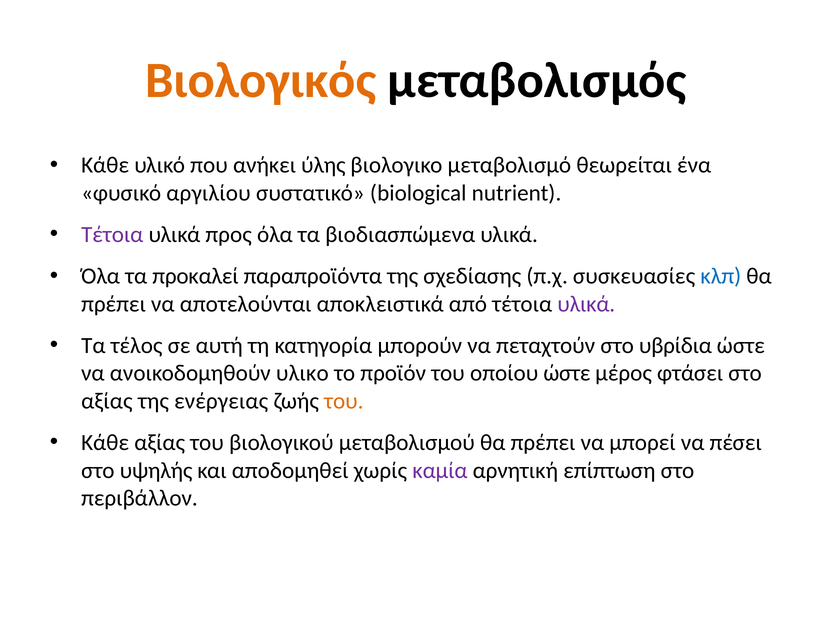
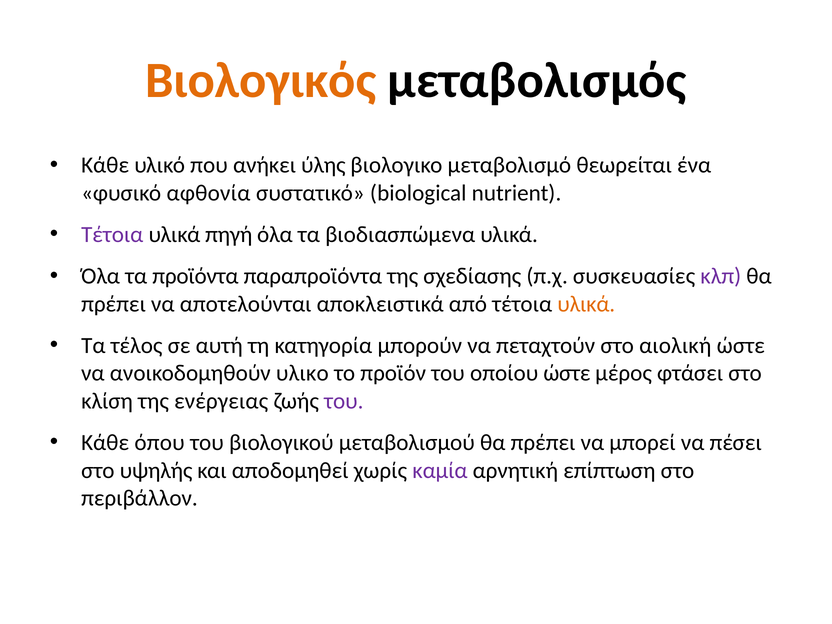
αργιλίου: αργιλίου -> αφθονία (208, 193)
προς: προς -> πηγή (229, 235)
προκαλεί: προκαλεί -> προϊόντα (195, 276)
κλπ colour: blue -> purple (721, 276)
υλικά colour: purple -> orange (586, 304)
υβρίδια: υβρίδια -> αιολική (675, 346)
αξίας: αξίας -> κλίση (107, 401)
του colour: orange -> purple (344, 401)
Κάθε αξίας: αξίας -> όπου (160, 443)
